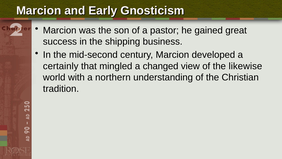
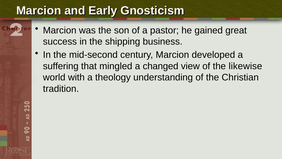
certainly: certainly -> suffering (61, 66)
northern: northern -> theology (113, 77)
